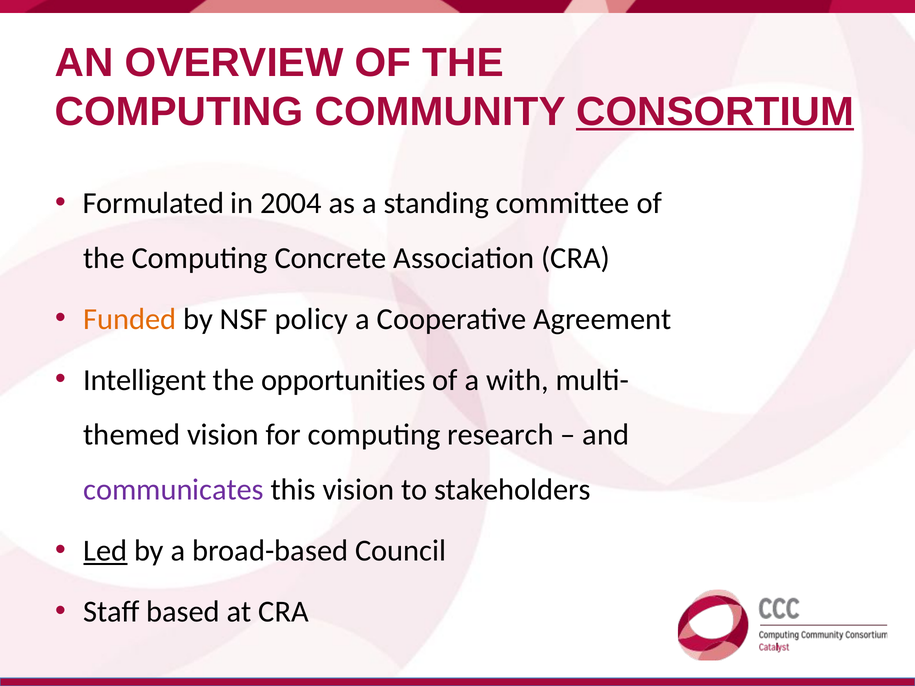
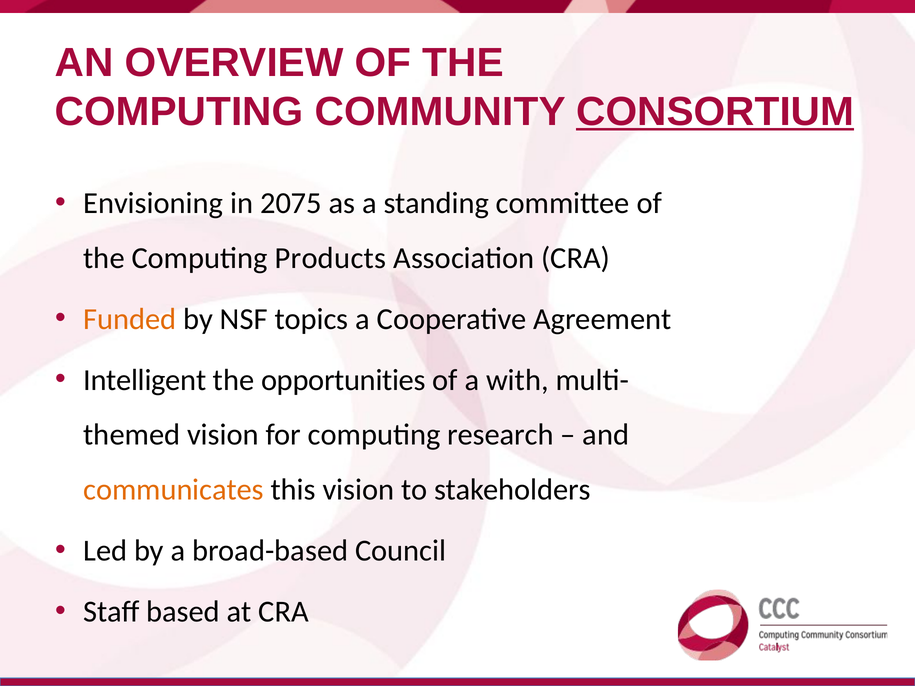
Formulated: Formulated -> Envisioning (153, 203)
2004: 2004 -> 2075 (291, 203)
Concrete: Concrete -> Products (330, 258)
policy: policy -> topics (311, 319)
communicates colour: purple -> orange (174, 490)
Led underline: present -> none (105, 551)
